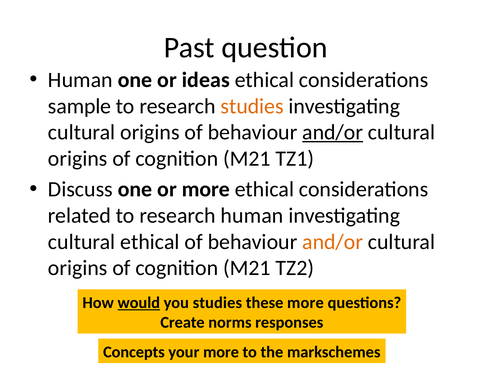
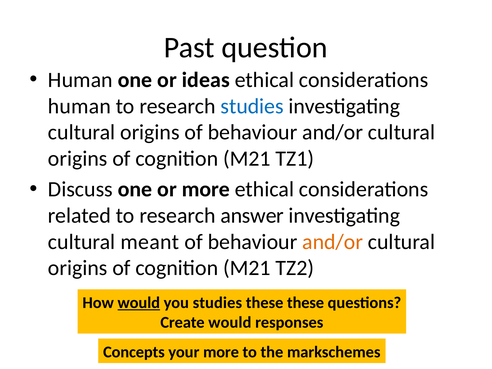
sample: sample -> human (79, 106)
studies colour: orange -> blue (252, 106)
and/or underline: present -> none (333, 132)
research human: human -> answer (252, 216)
cultural ethical: ethical -> meant (150, 242)
these more: more -> these (306, 303)
Create norms: norms -> would (230, 322)
